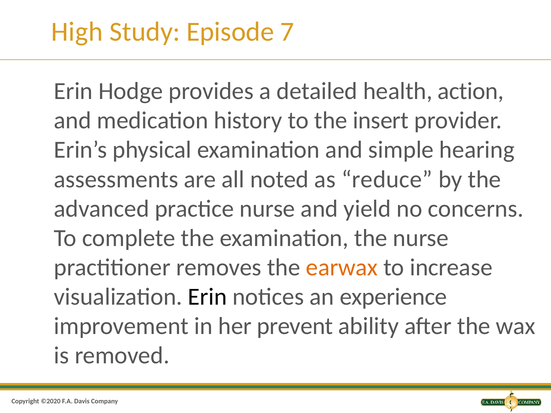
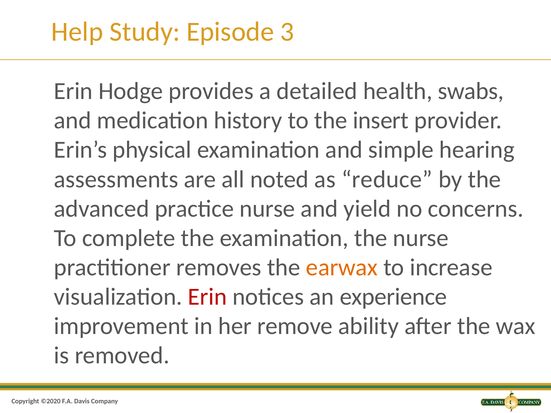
High: High -> Help (77, 32)
7: 7 -> 3 (287, 32)
action: action -> swabs (471, 91)
Erin colour: black -> red (207, 297)
prevent: prevent -> remove (295, 326)
